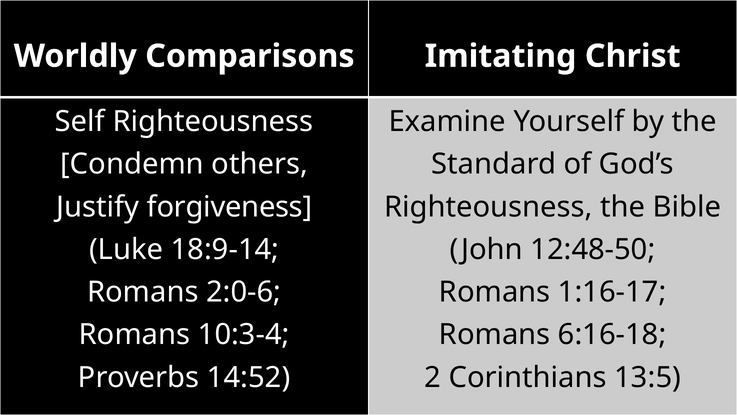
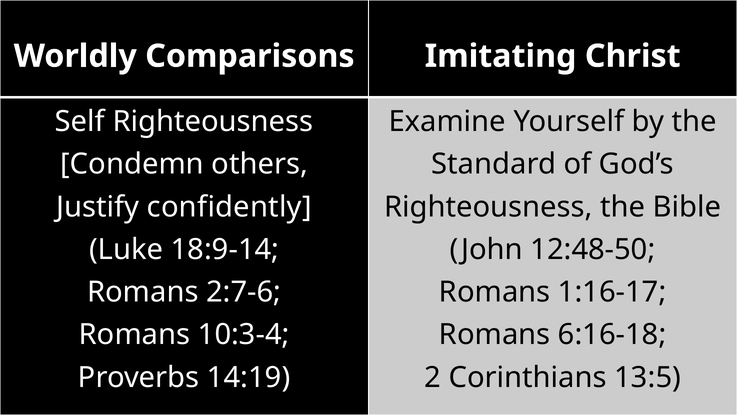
forgiveness: forgiveness -> confidently (229, 207)
2:0-6: 2:0-6 -> 2:7-6 (244, 292)
14:52: 14:52 -> 14:19 (249, 377)
